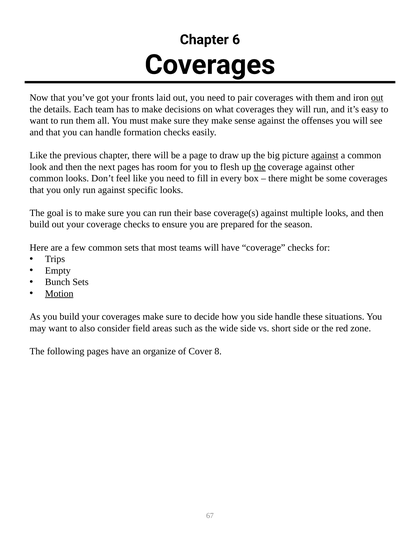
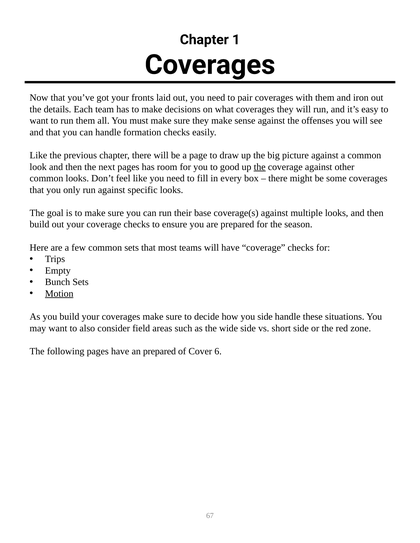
6: 6 -> 1 (236, 40)
out underline: present -> none (377, 98)
against underline: present -> none (325, 155)
flesh: flesh -> good (230, 167)
an organize: organize -> prepared (159, 352)
8: 8 -> 6 (218, 352)
